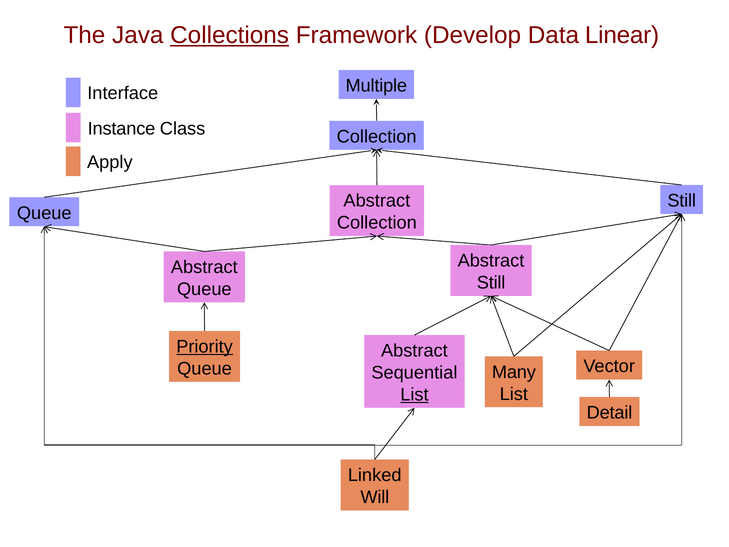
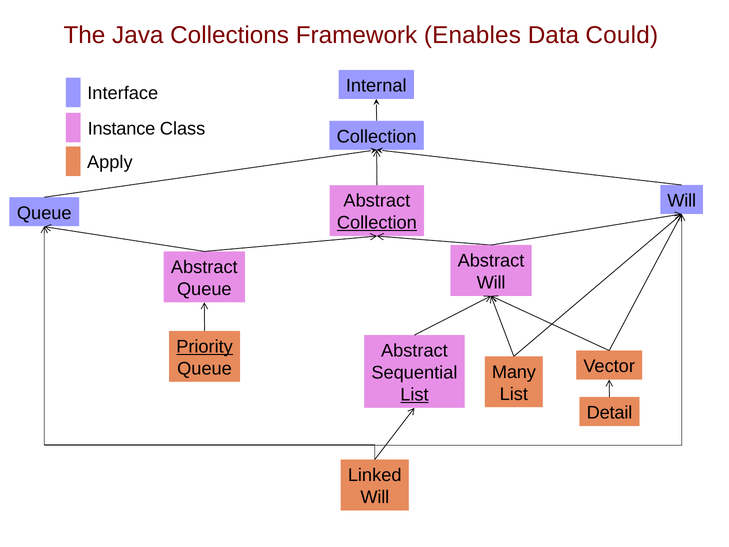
Collections underline: present -> none (230, 35)
Develop: Develop -> Enables (472, 35)
Linear: Linear -> Could (622, 35)
Multiple: Multiple -> Internal (376, 86)
Still: Still -> Will (682, 201)
Collection underline: none -> present (377, 223)
Still: Still -> Will (491, 283)
